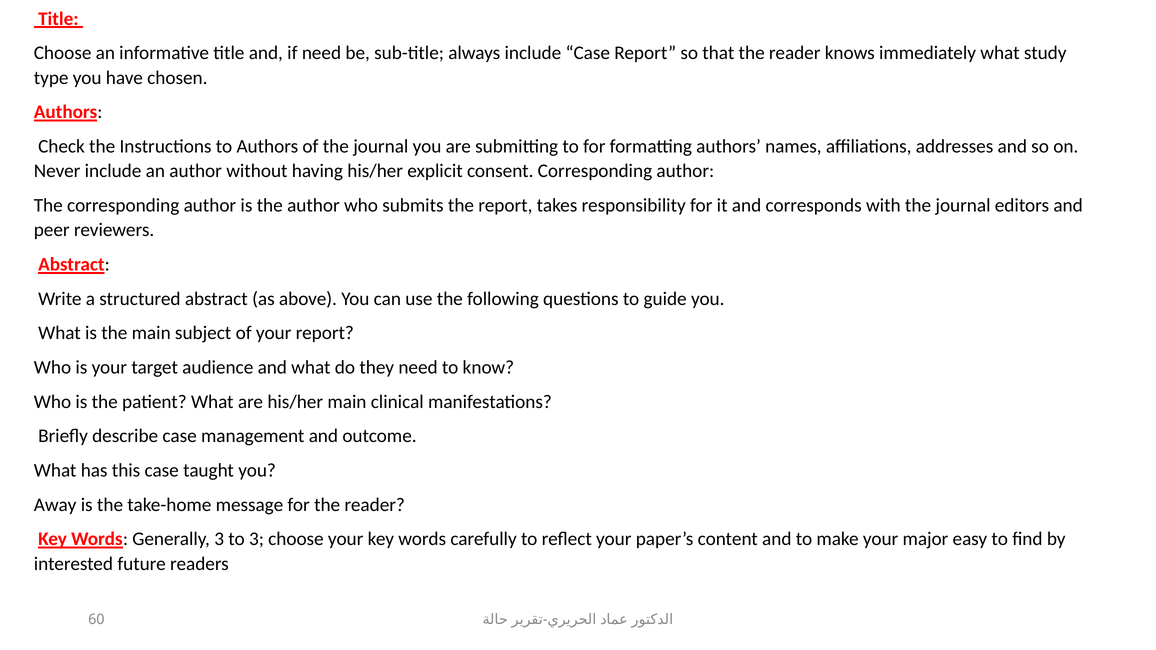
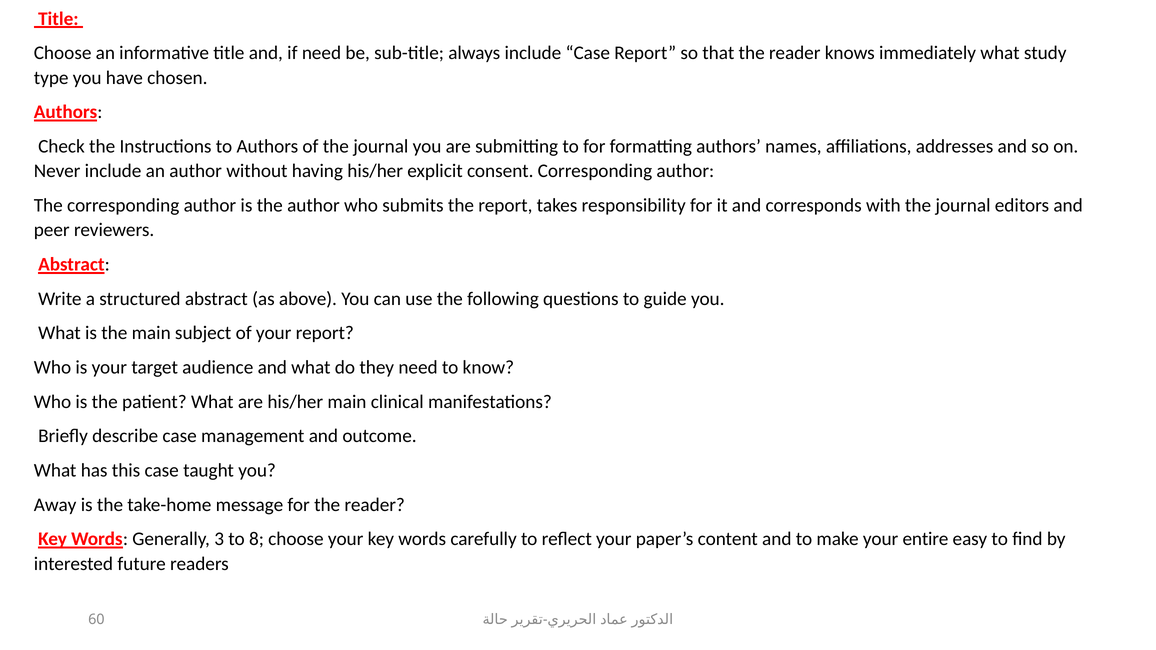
to 3: 3 -> 8 (256, 539)
major: major -> entire (926, 539)
